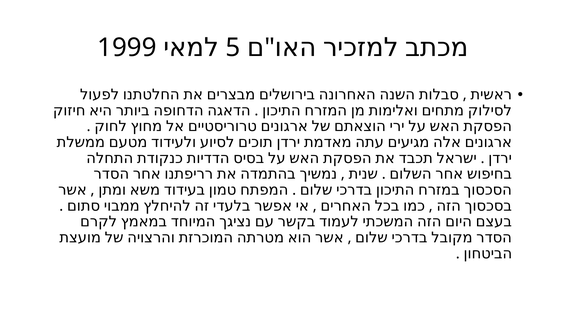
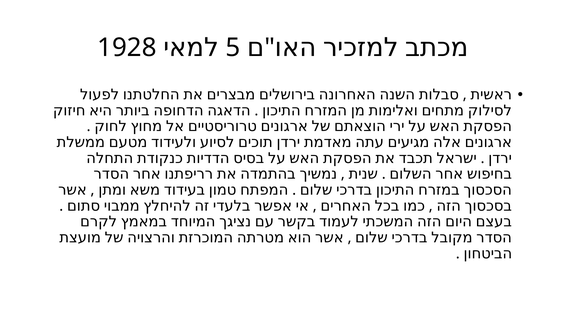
1999: 1999 -> 1928 (127, 48)
